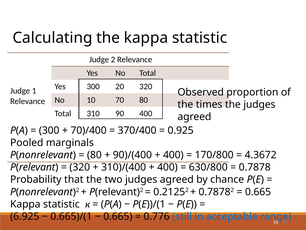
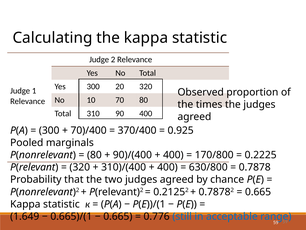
4.3672: 4.3672 -> 0.2225 (261, 155)
6.925: 6.925 -> 1.649 (25, 216)
